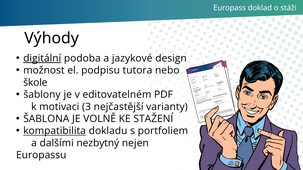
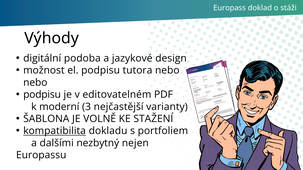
digitální underline: present -> none (42, 58)
škole: škole -> nebo (35, 83)
šablony: šablony -> podpisu (42, 95)
motivaci: motivaci -> moderní (59, 107)
